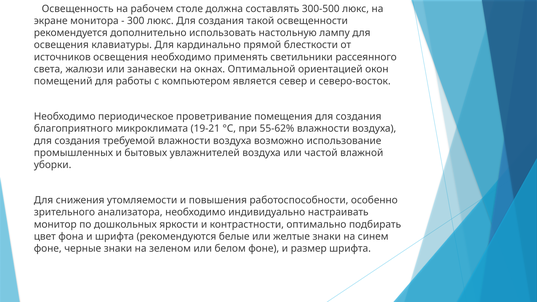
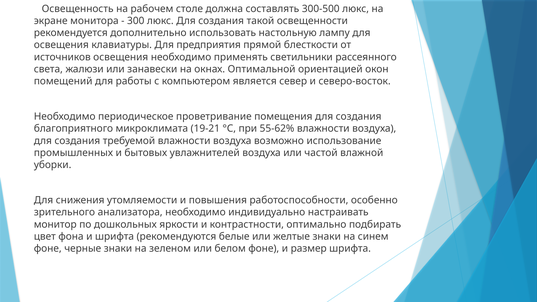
кардинально: кардинально -> предприятия (209, 45)
